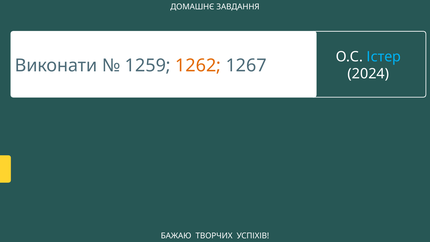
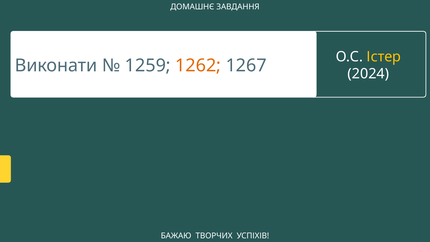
Істер colour: light blue -> yellow (384, 57)
